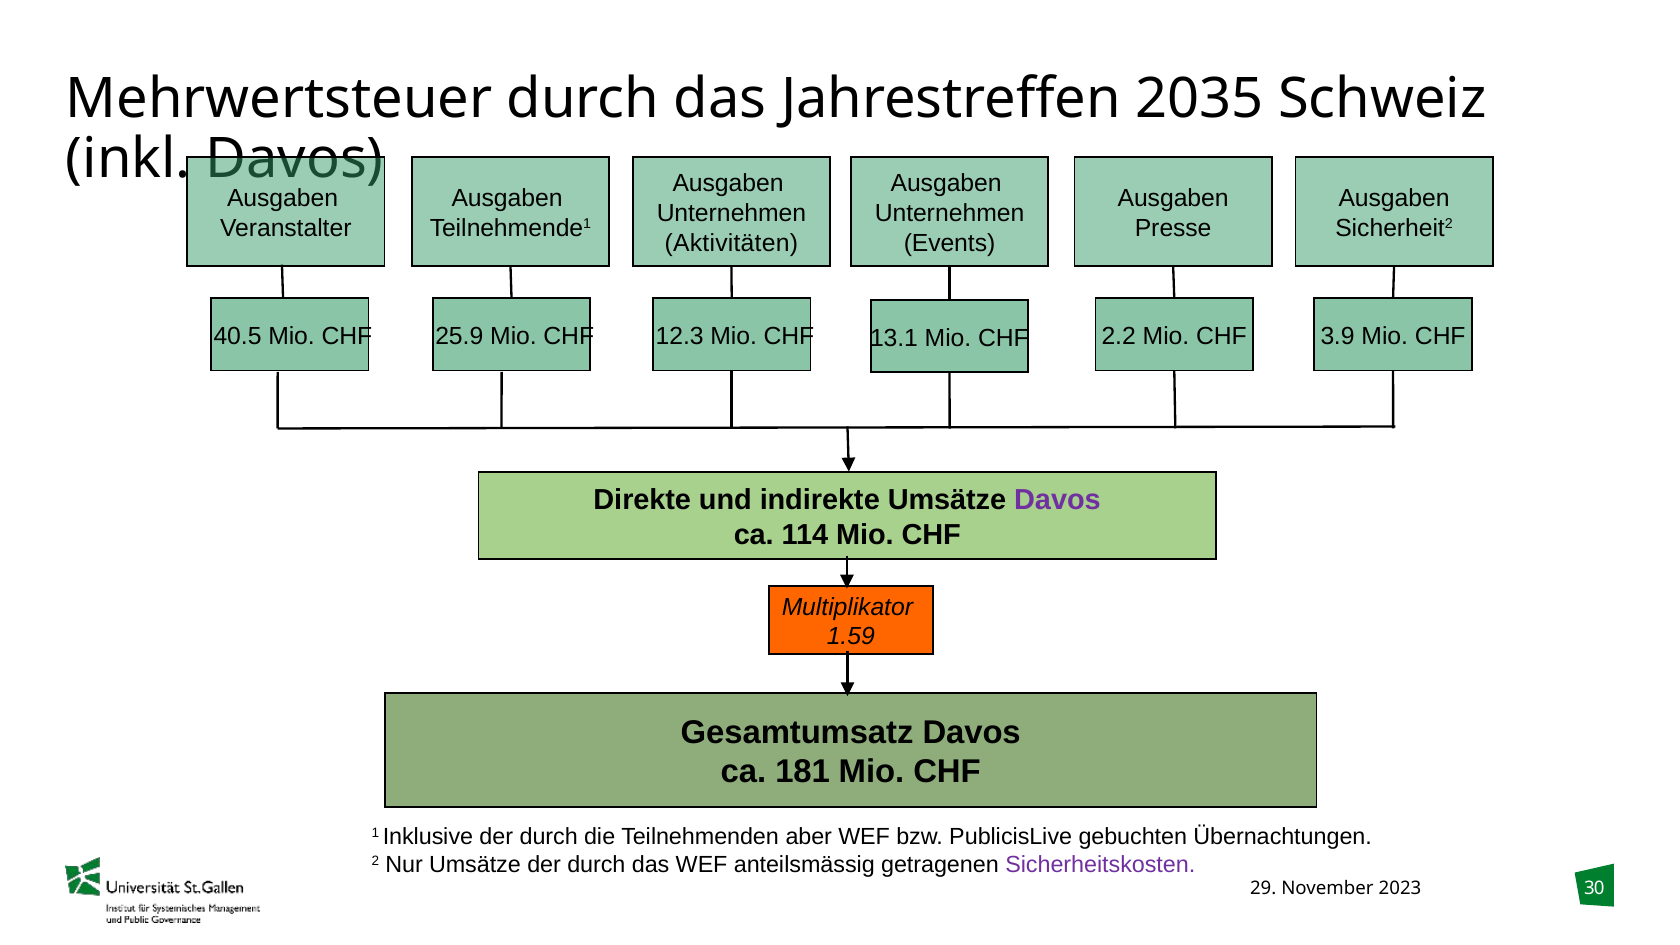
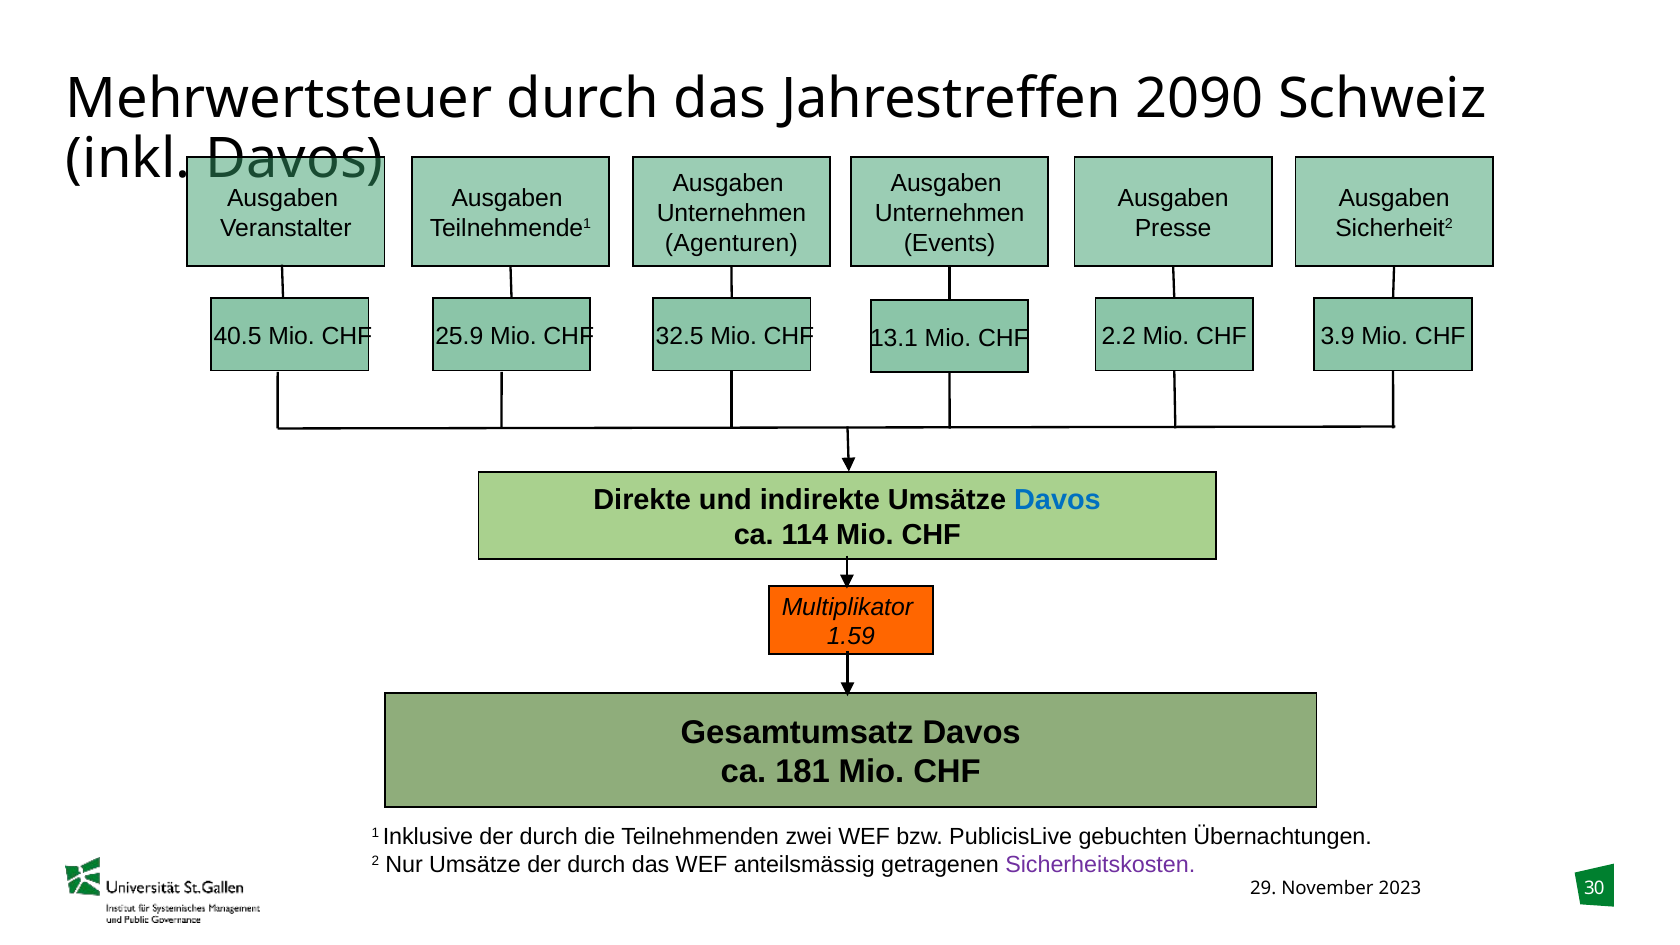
2035: 2035 -> 2090 (1199, 99)
Aktivitäten: Aktivitäten -> Agenturen (731, 243)
12.3: 12.3 -> 32.5 (680, 336)
Davos colour: purple -> blue (1057, 500)
aber: aber -> zwei (809, 837)
